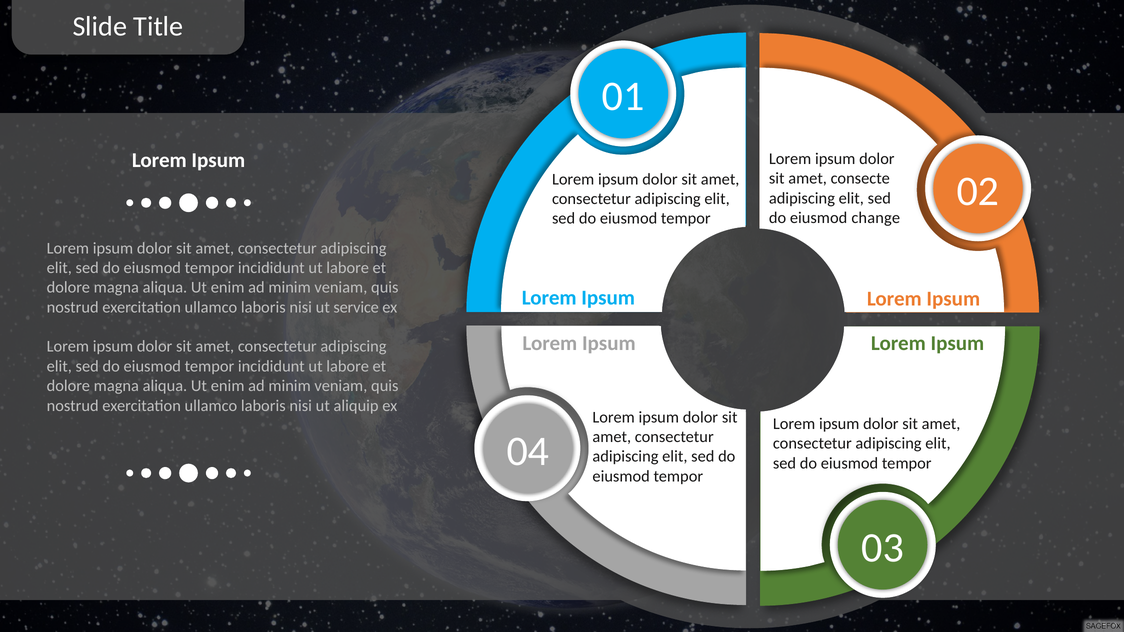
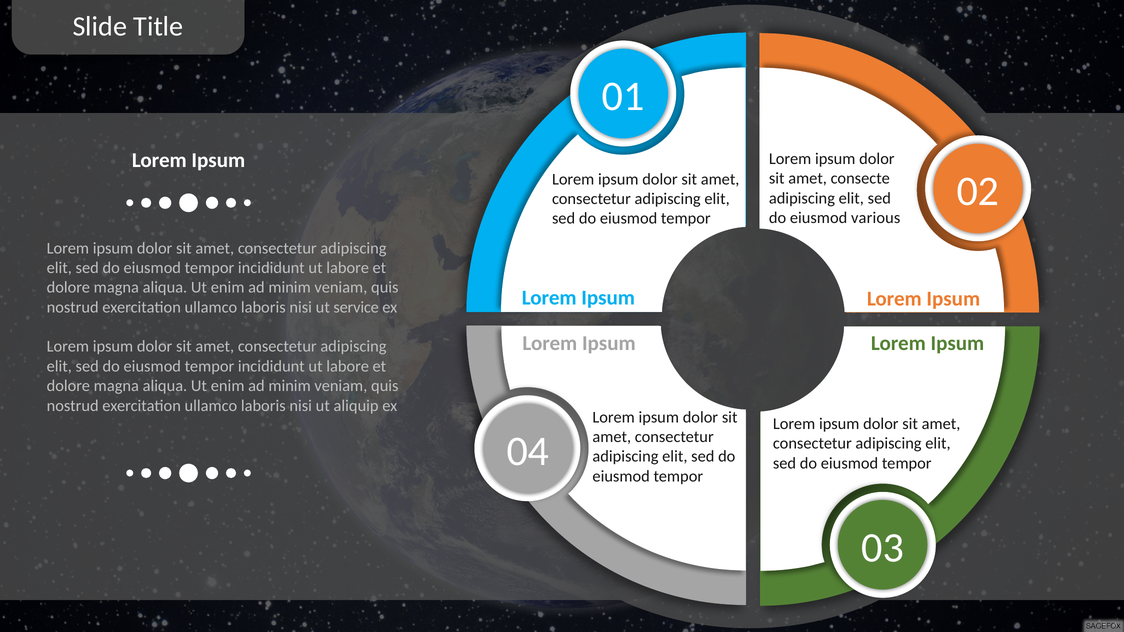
change: change -> various (876, 218)
